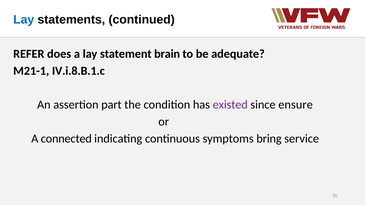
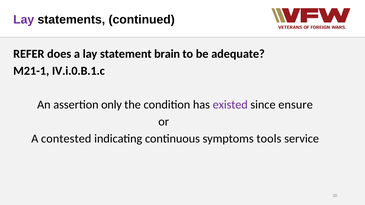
Lay colour: blue -> purple (24, 20)
IV.i.8.B.1.c: IV.i.8.B.1.c -> IV.i.0.B.1.c (78, 71)
part: part -> only (111, 105)
connected: connected -> contested (66, 139)
bring: bring -> tools (269, 139)
